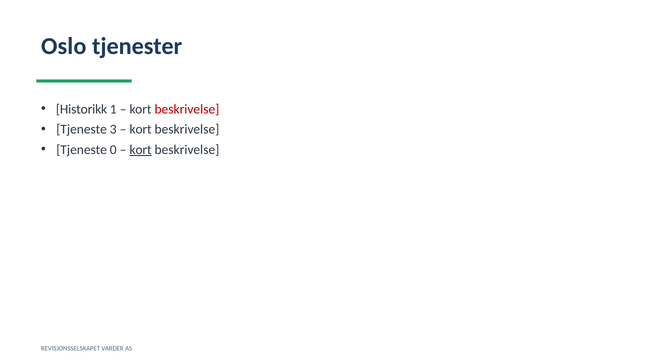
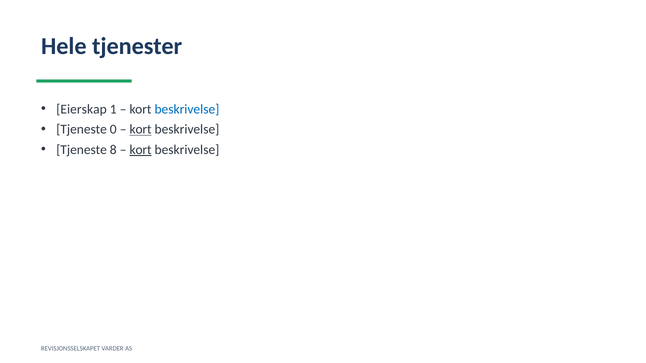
Oslo: Oslo -> Hele (64, 46)
Historikk: Historikk -> Eierskap (82, 109)
beskrivelse colour: red -> blue (187, 109)
3: 3 -> 0 (113, 130)
kort underline: none -> present (141, 130)
0: 0 -> 8 (113, 150)
